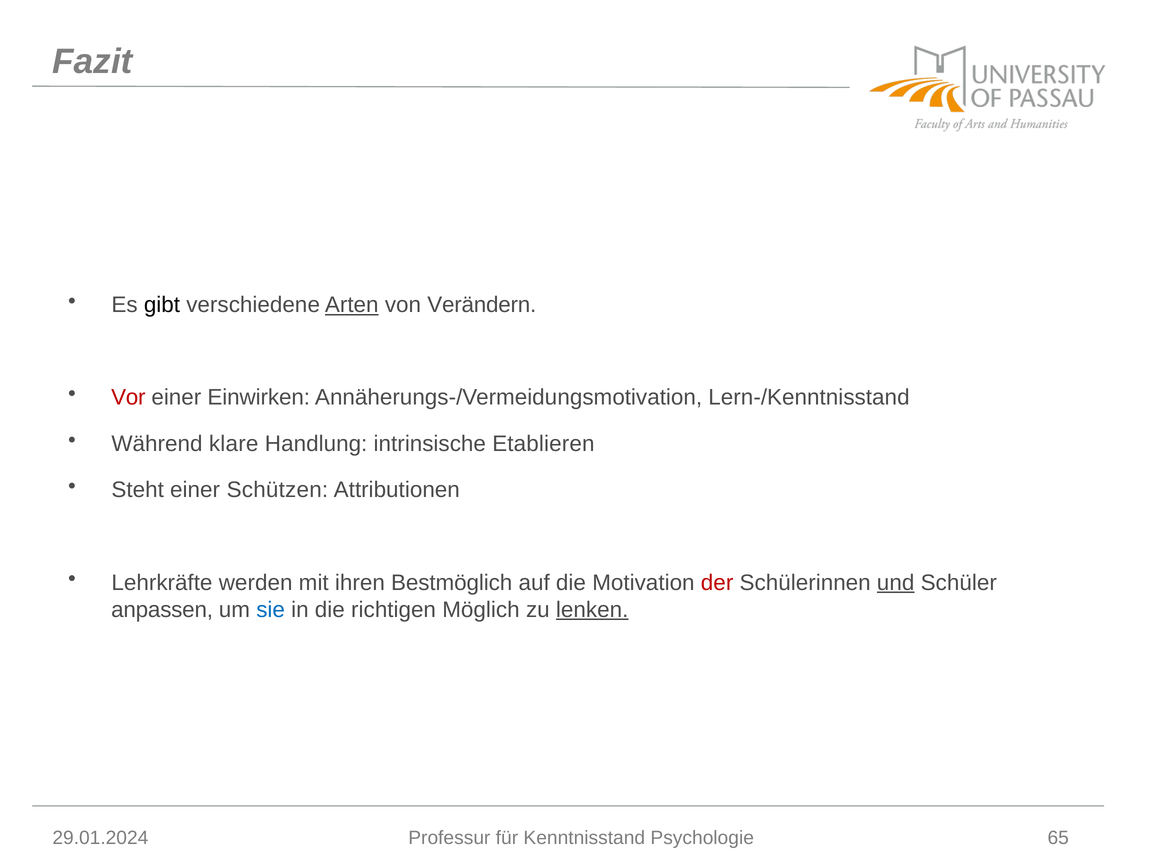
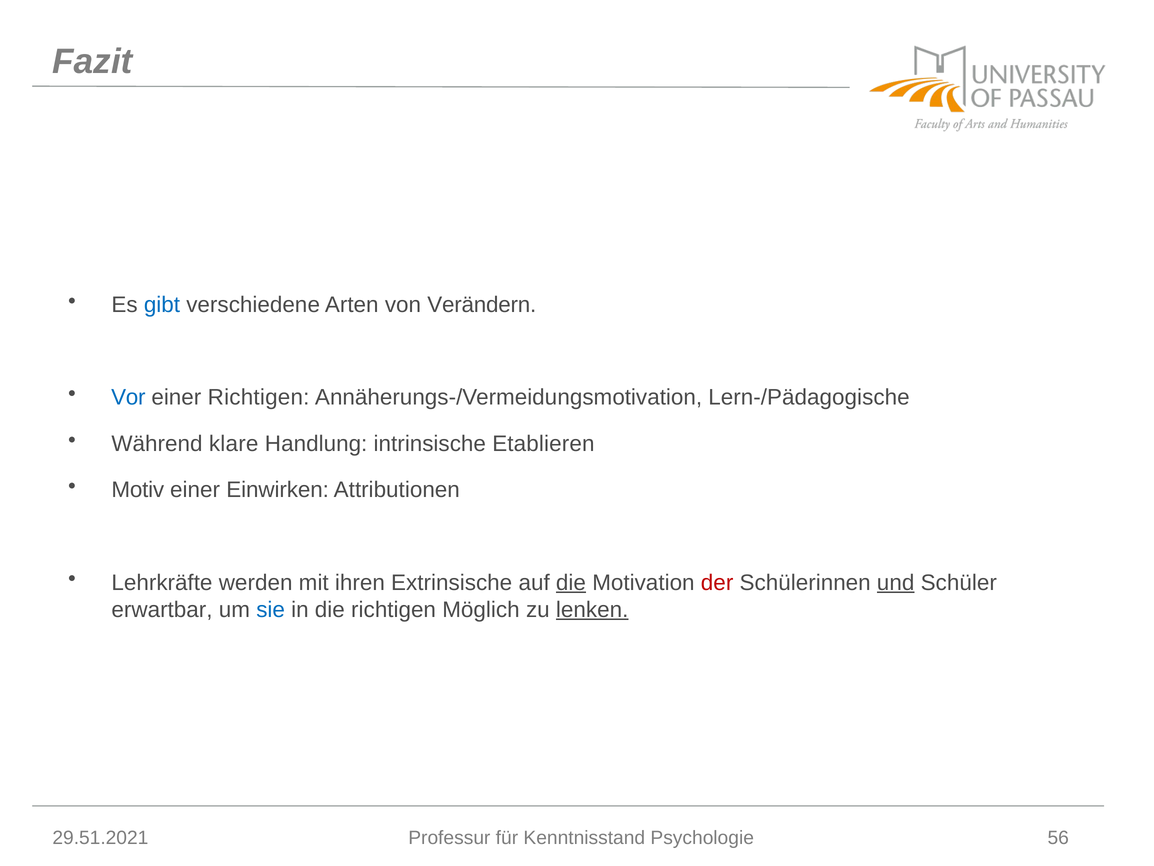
gibt colour: black -> blue (162, 305)
Arten underline: present -> none (352, 305)
Vor colour: red -> blue (128, 397)
einer Einwirken: Einwirken -> Richtigen (259, 397)
Lern-/Kenntnisstand: Lern-/Kenntnisstand -> Lern-/Pädagogische (809, 397)
Steht: Steht -> Motiv (138, 490)
Schützen: Schützen -> Einwirken (278, 490)
Bestmöglich: Bestmöglich -> Extrinsische (452, 582)
die underline: none -> present (571, 582)
anpassen: anpassen -> erwartbar (162, 609)
29.01.2024: 29.01.2024 -> 29.51.2021 (100, 837)
65: 65 -> 56 (1058, 837)
